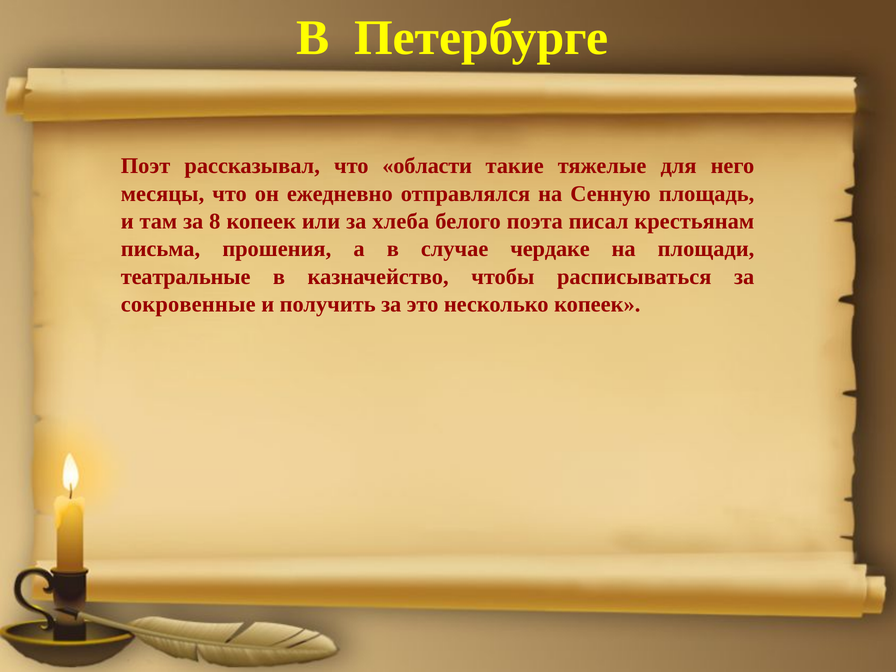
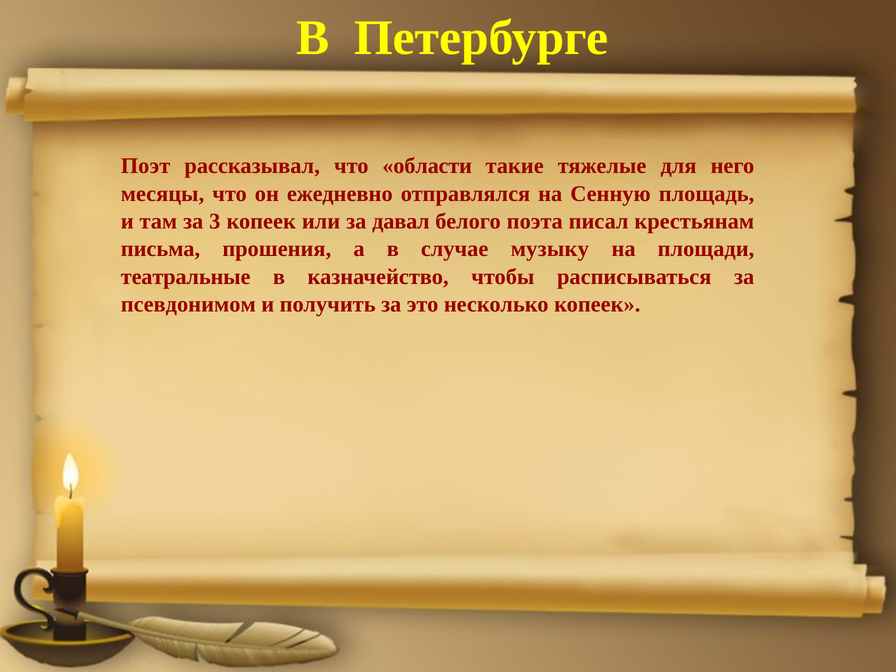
8: 8 -> 3 (215, 221)
хлеба: хлеба -> давал (401, 221)
чердаке: чердаке -> музыку (550, 249)
сокровенные: сокровенные -> псевдонимом (188, 304)
